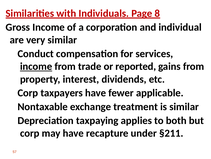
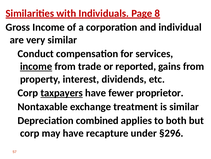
taxpayers underline: none -> present (62, 93)
applicable: applicable -> proprietor (160, 93)
taxpaying: taxpaying -> combined (97, 120)
§211: §211 -> §296 (171, 133)
